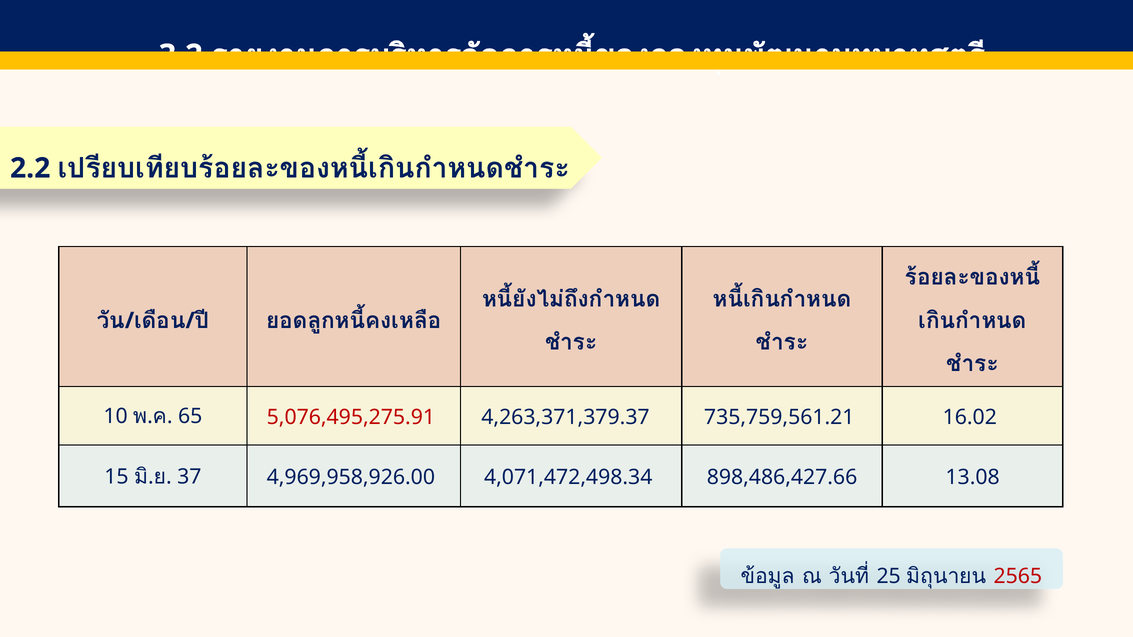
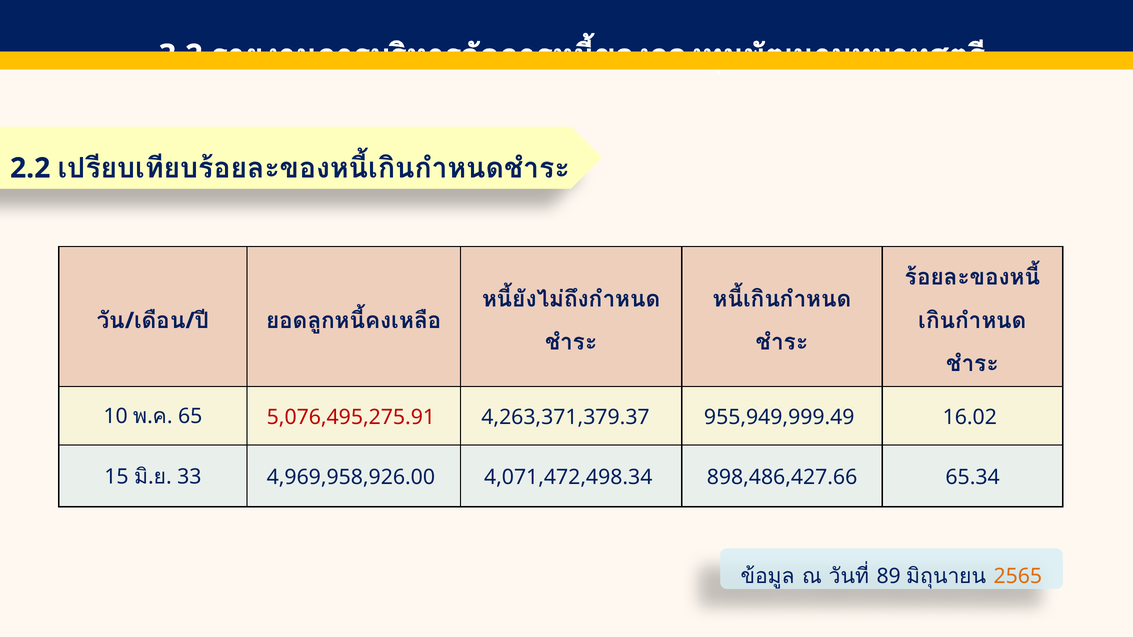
735,759,561.21: 735,759,561.21 -> 955,949,999.49 (779, 417)
37: 37 -> 33 (189, 477)
13.08: 13.08 -> 65.34 (973, 477)
25: 25 -> 89 (889, 577)
2565 colour: red -> orange (1018, 577)
